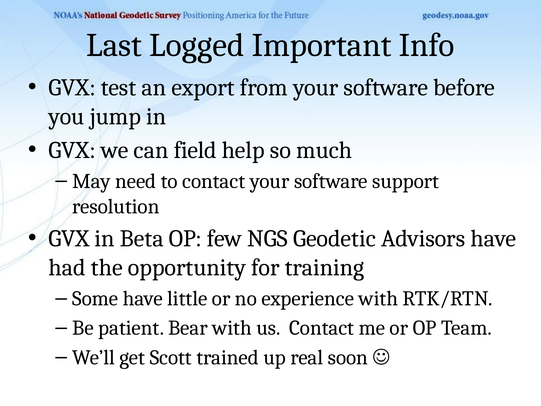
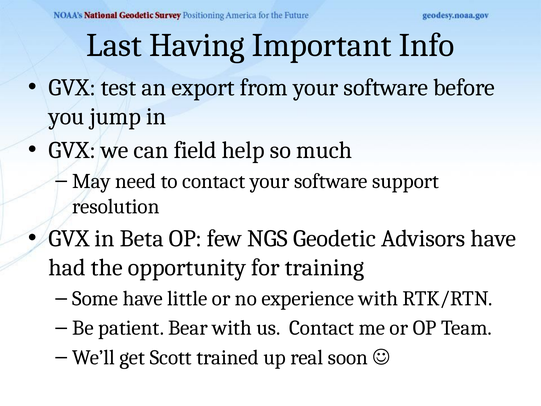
Logged: Logged -> Having (197, 45)
